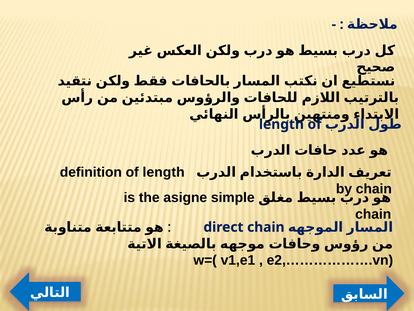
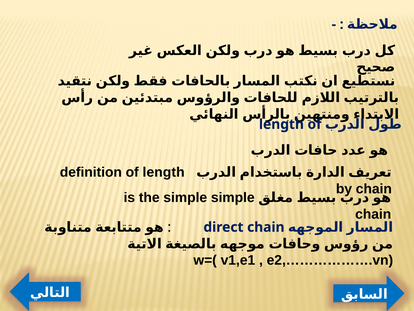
the asigne: asigne -> simple (185, 197)
